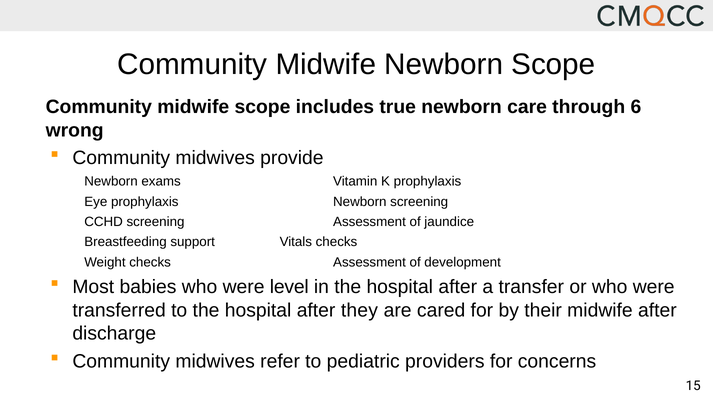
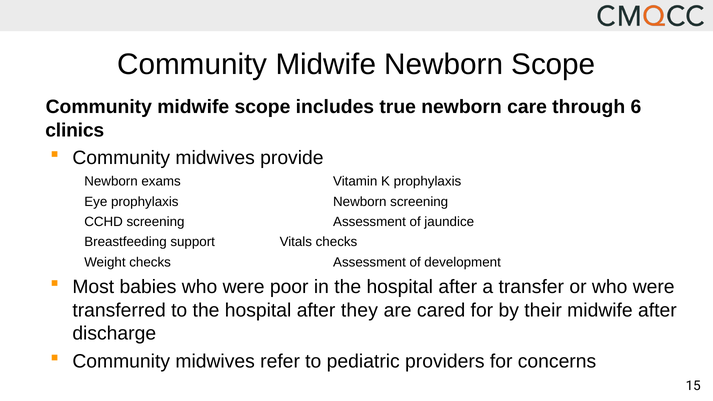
wrong: wrong -> clinics (75, 130)
level: level -> poor (289, 287)
